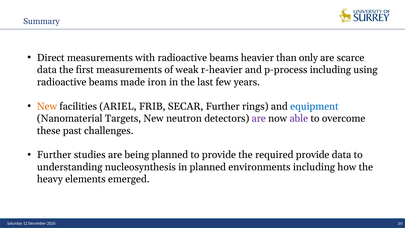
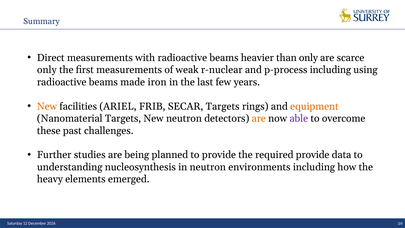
data: data -> only (47, 70)
r-heavier: r-heavier -> r-nuclear (222, 70)
SECAR Further: Further -> Targets (223, 106)
equipment colour: blue -> orange (314, 106)
are colour: purple -> orange (259, 118)
in planned: planned -> neutron (208, 167)
